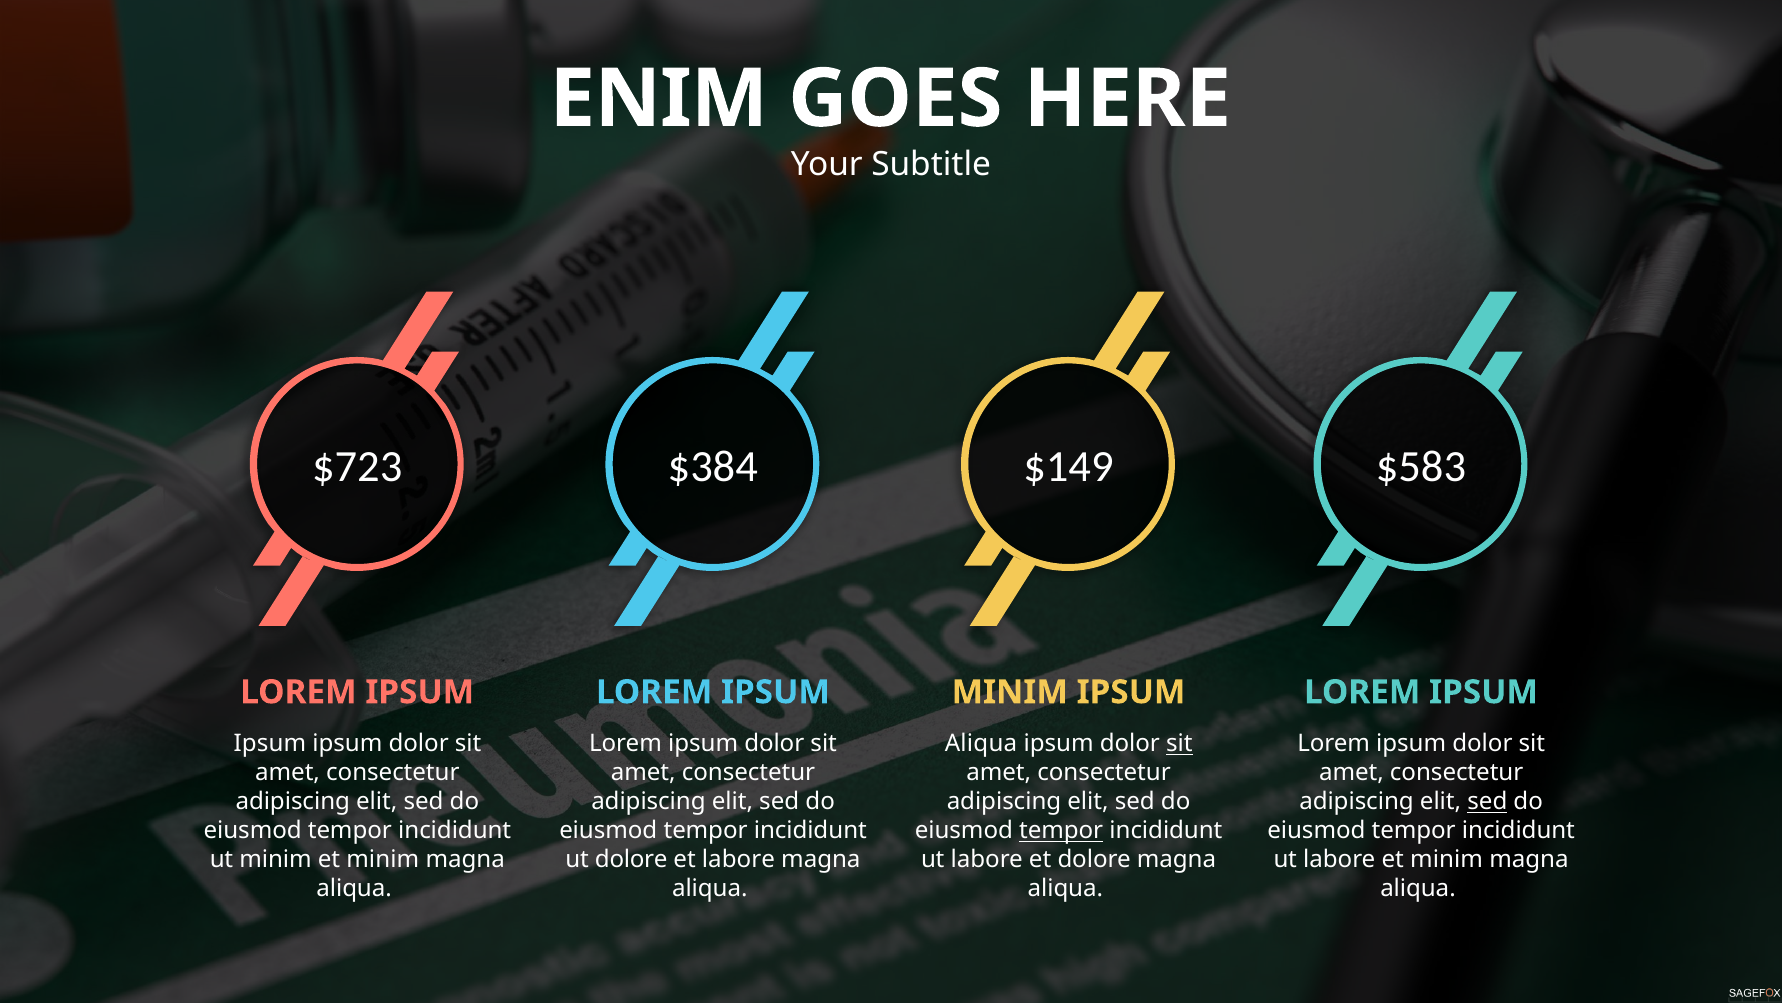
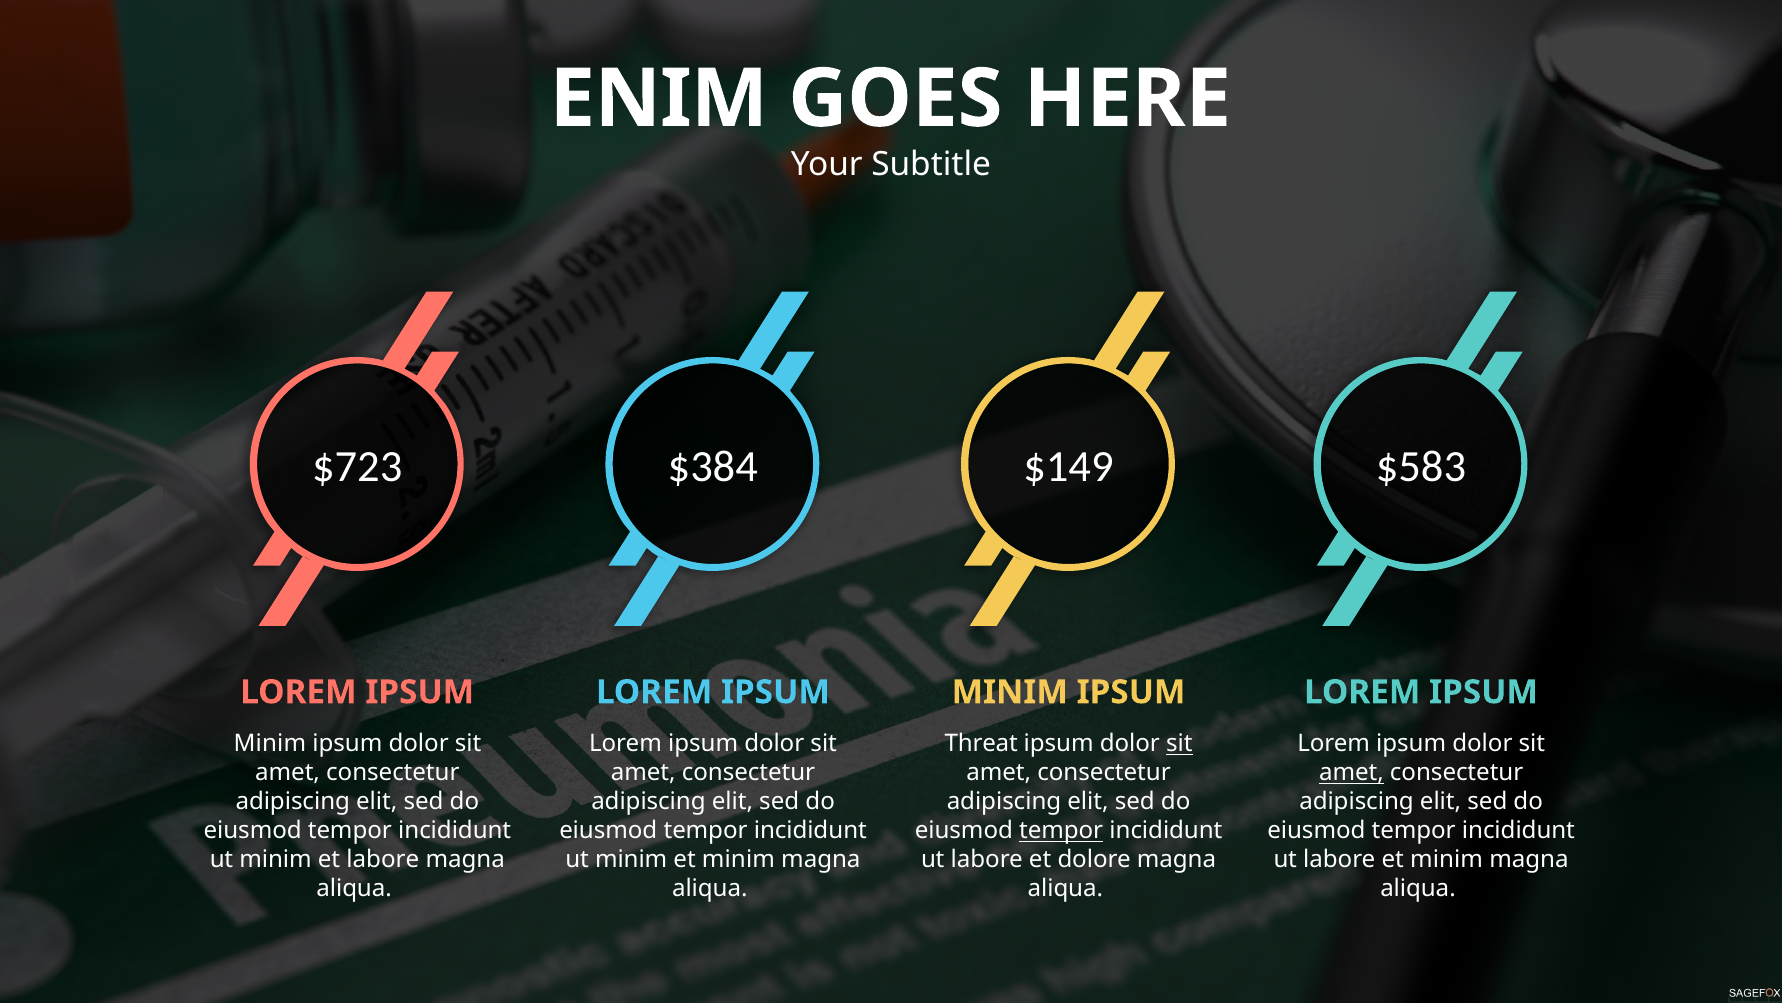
Ipsum: Ipsum -> Minim (270, 743)
Aliqua: Aliqua -> Threat (981, 743)
amet underline: none -> present (1351, 772)
sed underline: present -> none (1487, 801)
minim: minim -> labore (383, 859)
dolore: dolore -> minim (631, 859)
labore: labore -> minim (738, 859)
